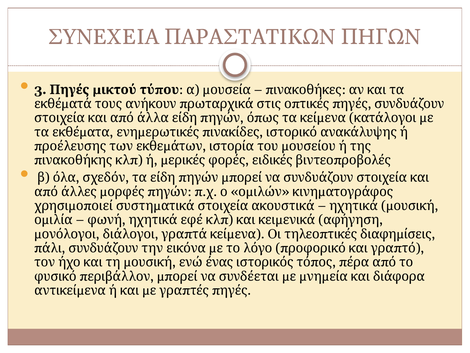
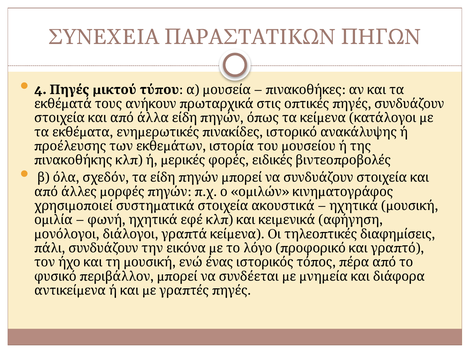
3: 3 -> 4 (40, 90)
